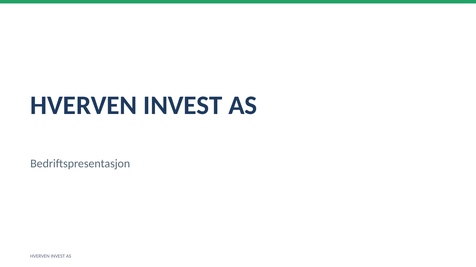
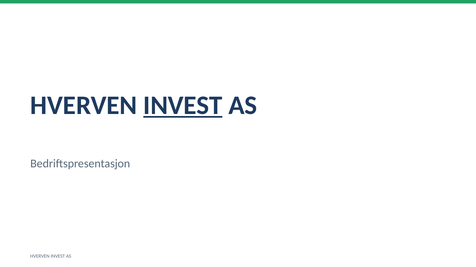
INVEST underline: none -> present (183, 106)
